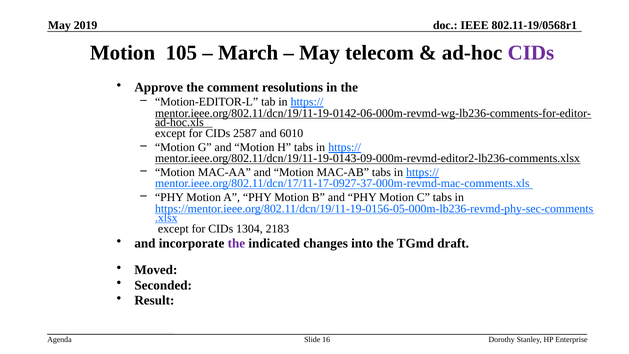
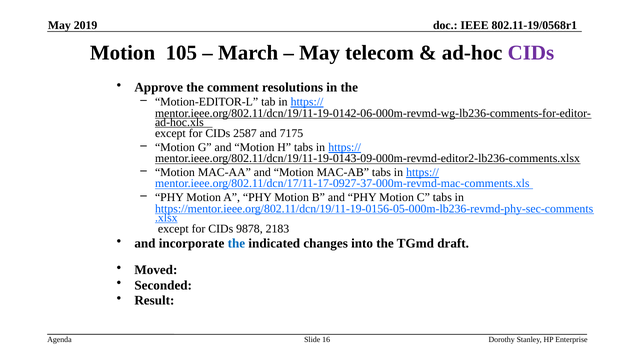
6010: 6010 -> 7175 (291, 133)
1304: 1304 -> 9878 (249, 229)
the colour: purple -> blue (236, 243)
